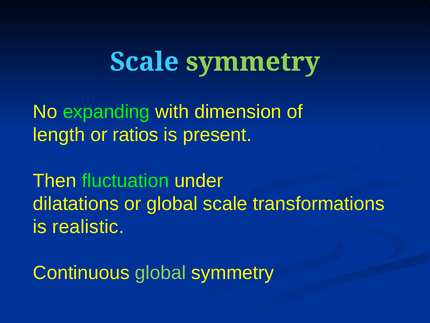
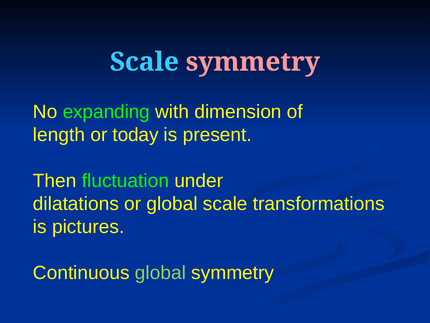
symmetry colour: light green -> pink (253, 62)
ratios: ratios -> today (136, 135)
realistic: realistic -> pictures (88, 227)
